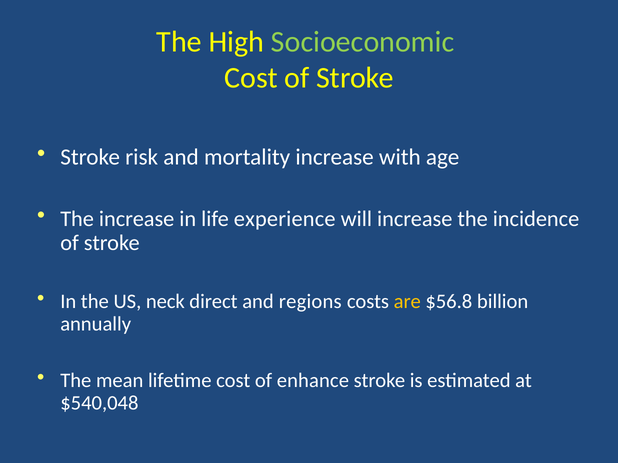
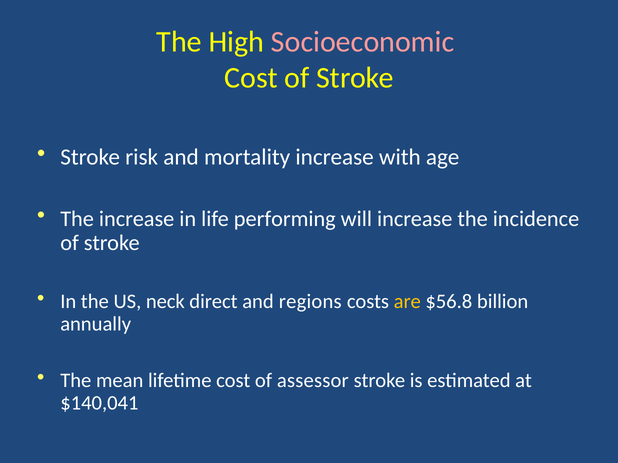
Socioeconomic colour: light green -> pink (363, 42)
experience: experience -> performing (285, 219)
enhance: enhance -> assessor (313, 381)
$540,048: $540,048 -> $140,041 (99, 403)
